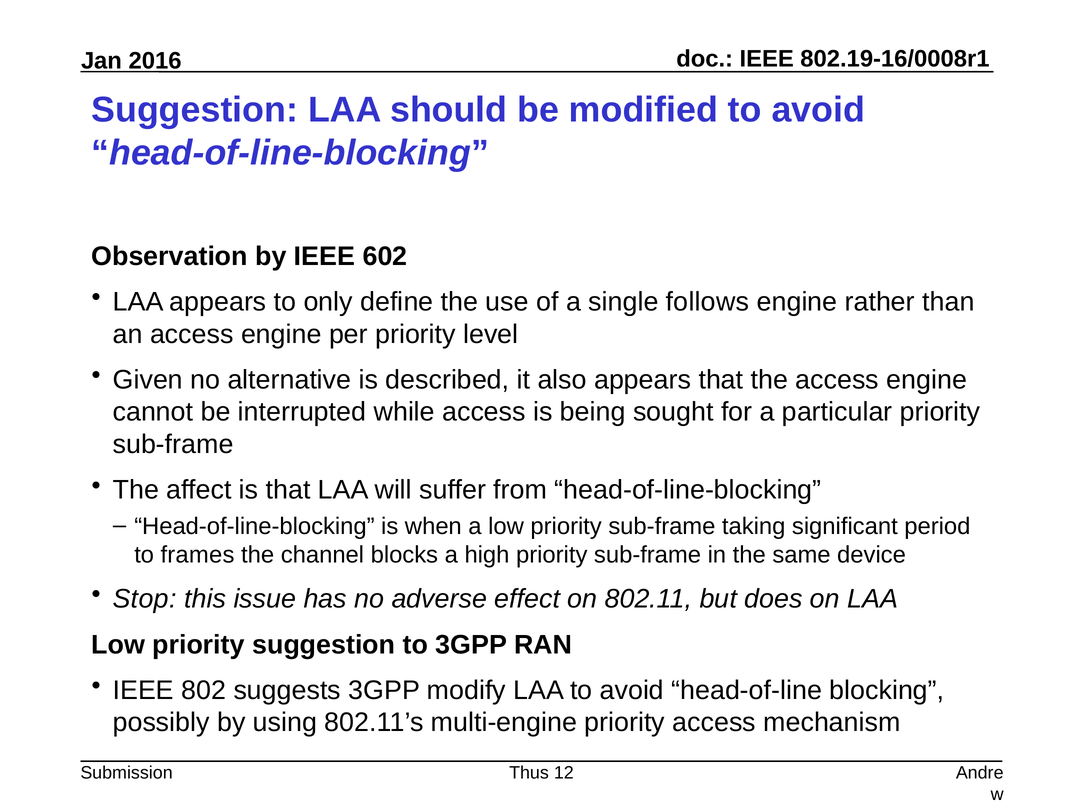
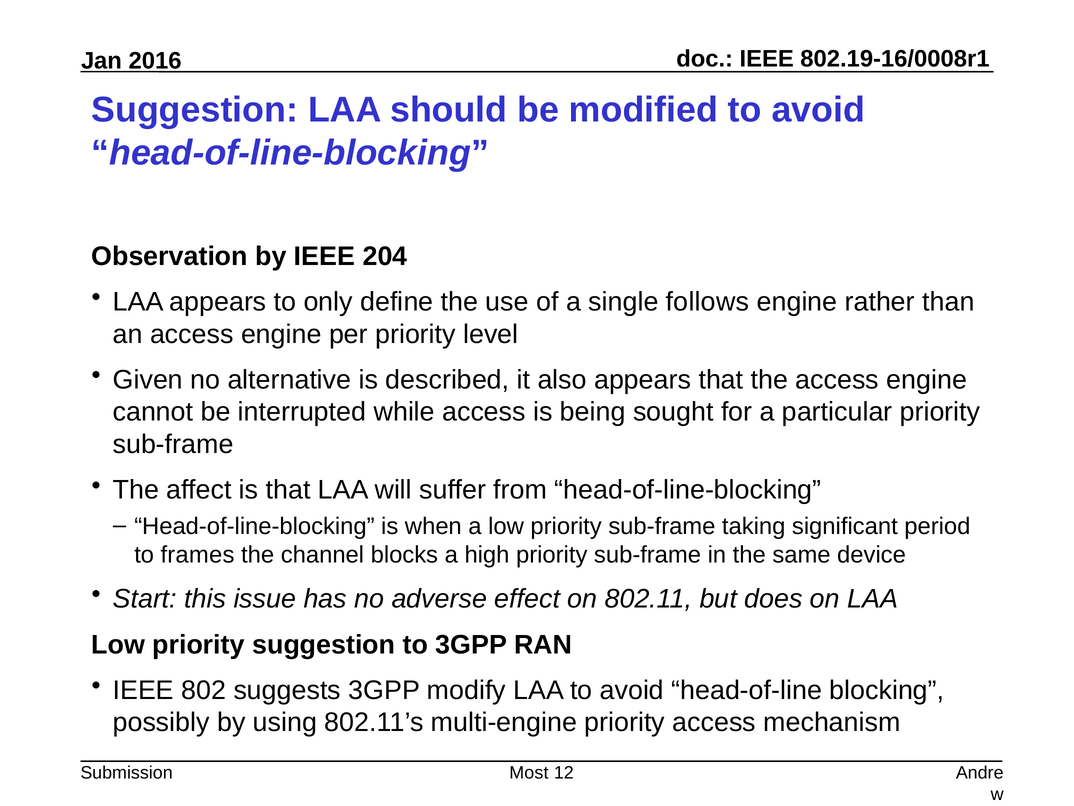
602: 602 -> 204 (385, 256)
Stop: Stop -> Start (145, 599)
Thus: Thus -> Most (529, 773)
